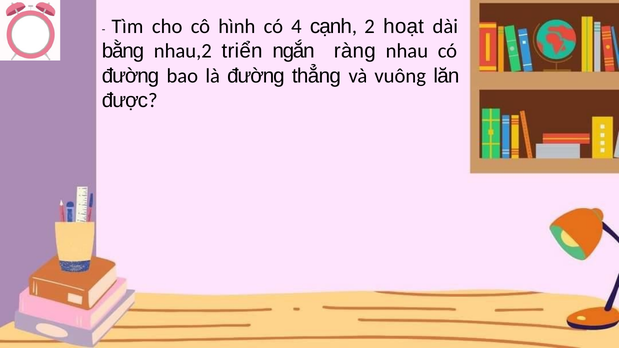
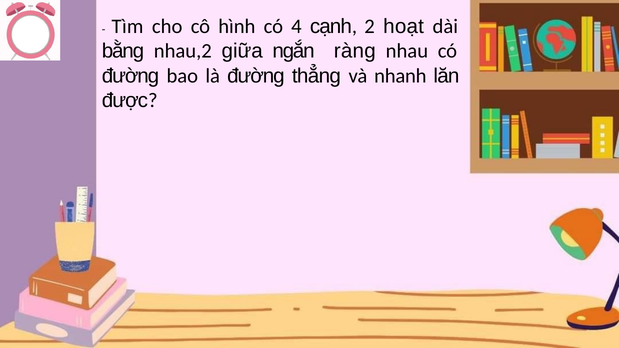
triển: triển -> giữa (242, 51)
vuông: vuông -> nhanh (400, 76)
